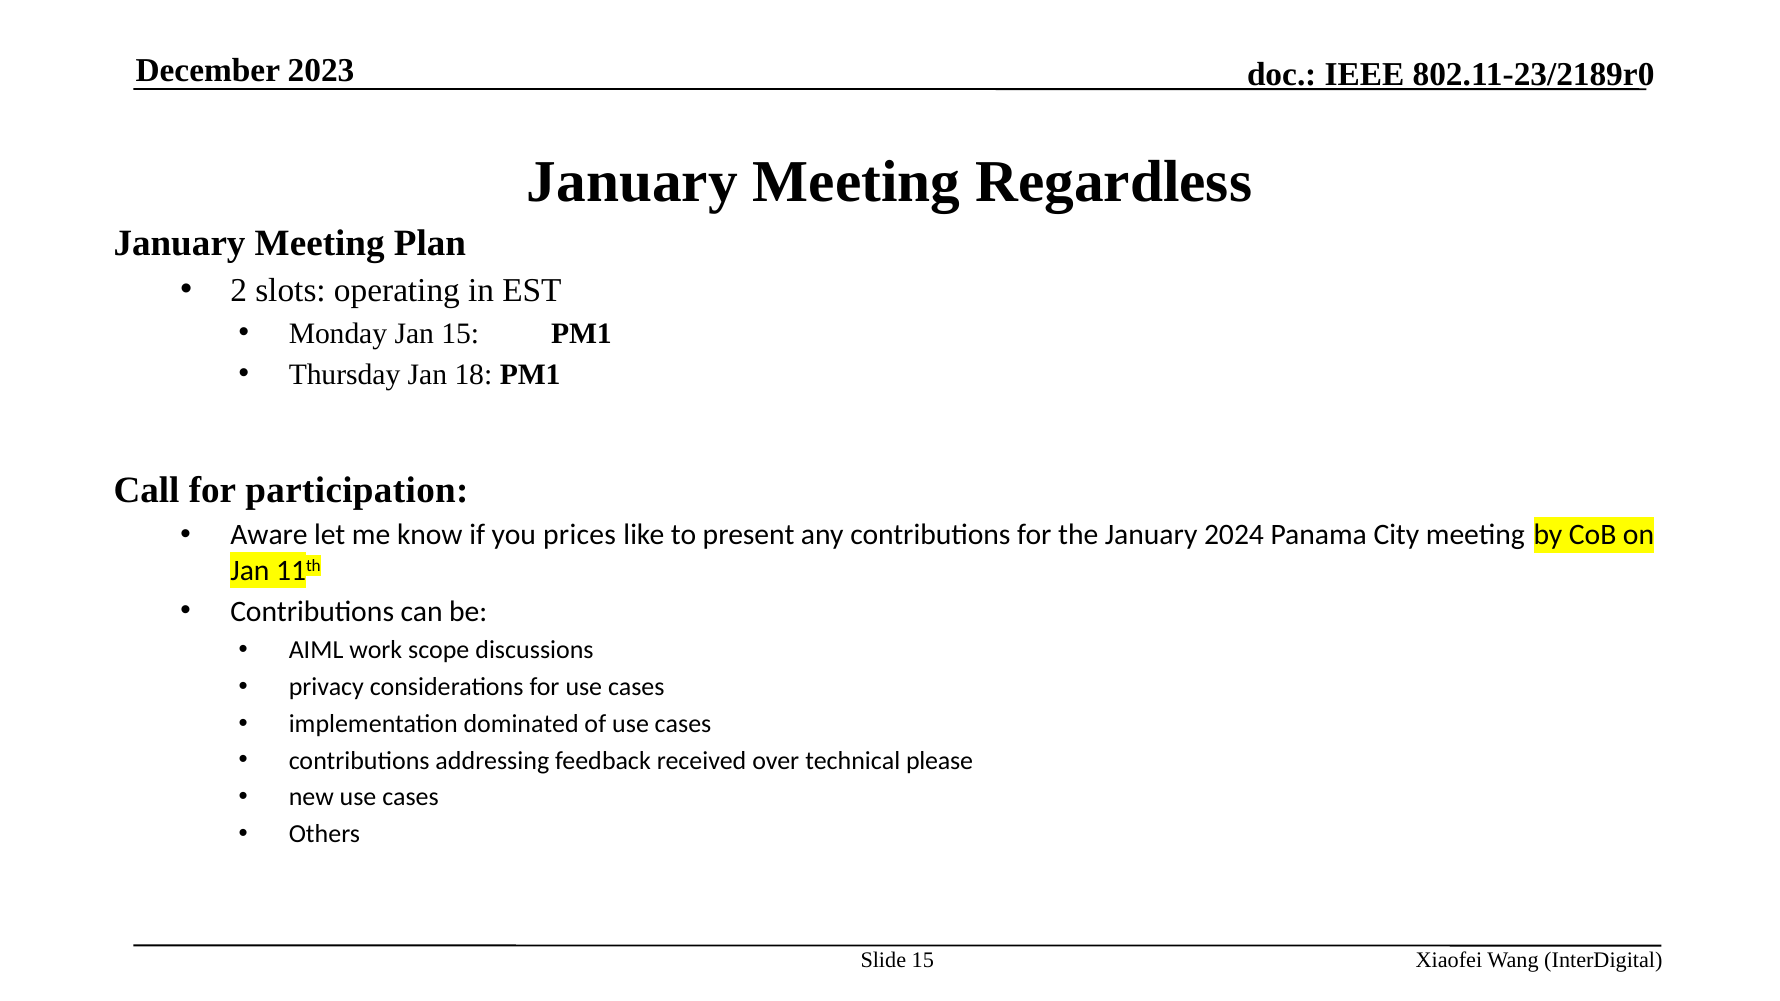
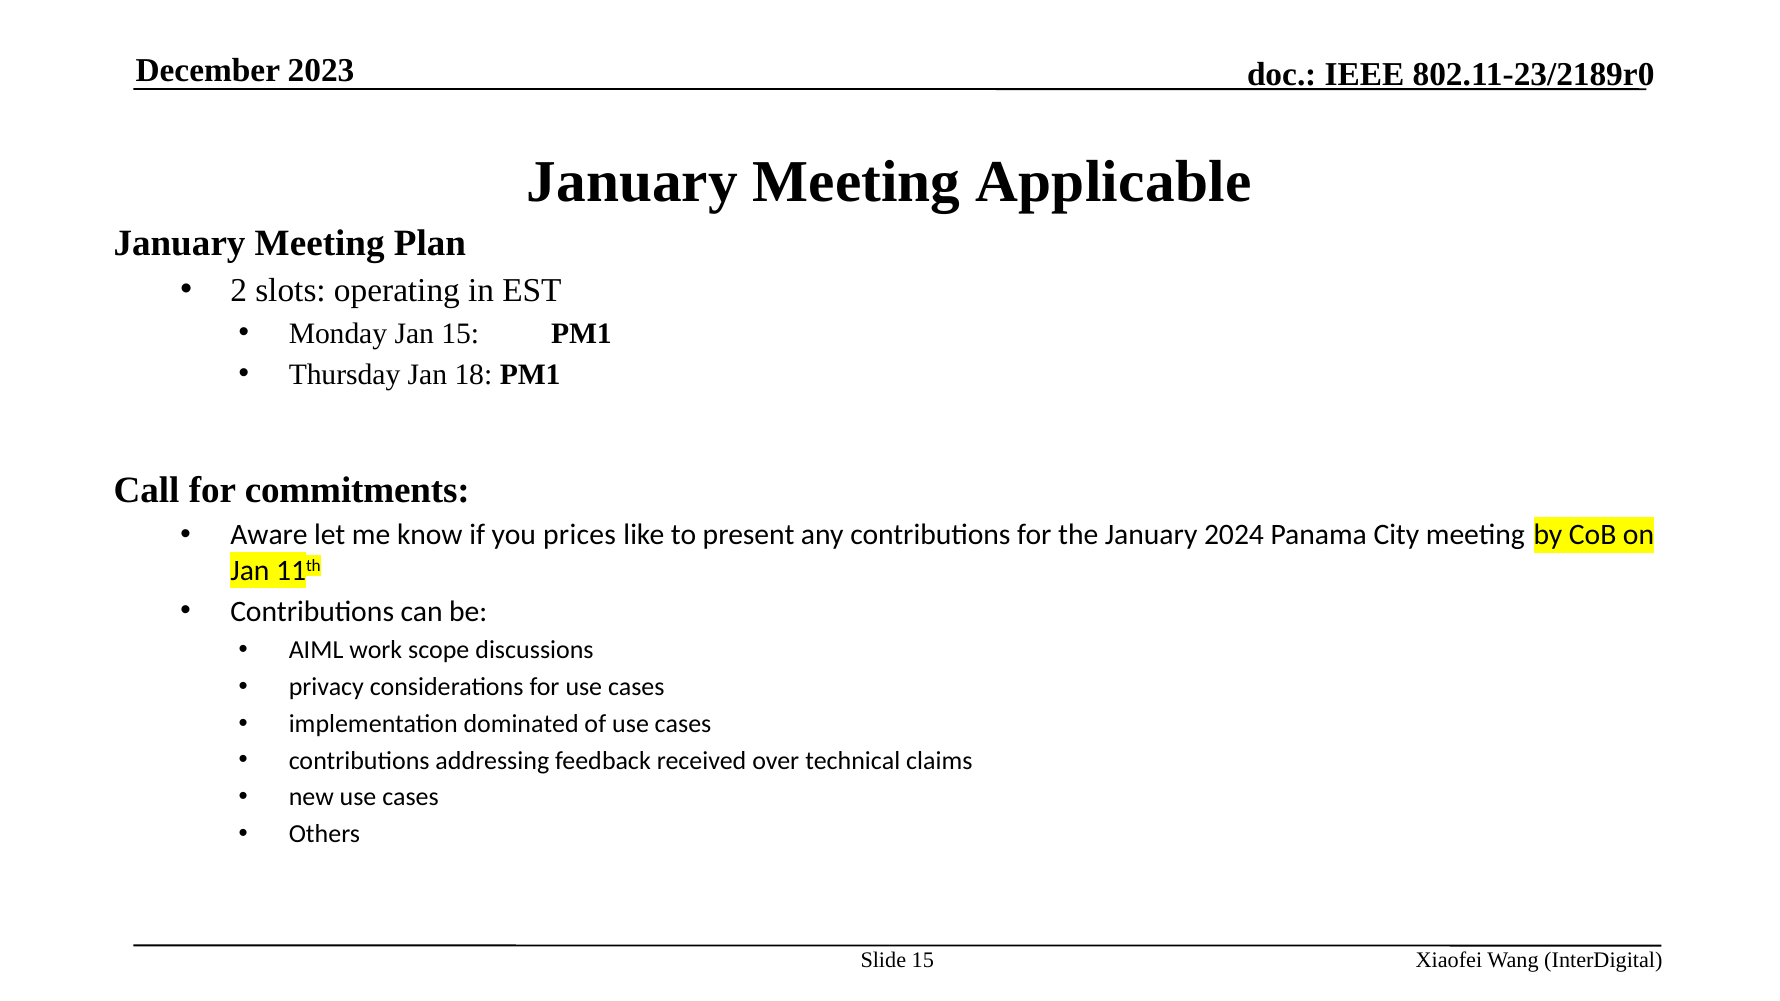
Regardless: Regardless -> Applicable (1113, 182)
participation: participation -> commitments (357, 490)
please: please -> claims (939, 761)
